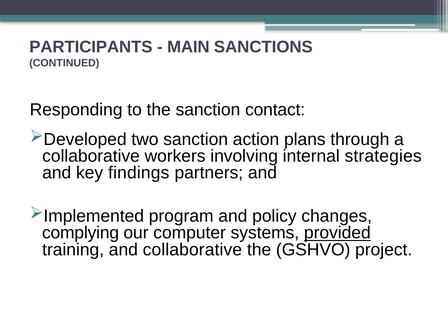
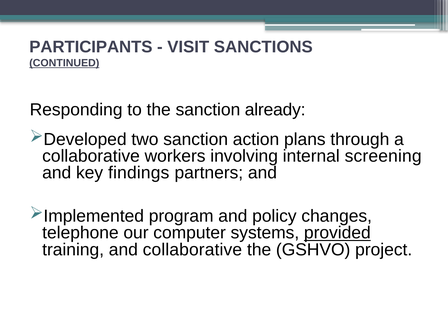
MAIN: MAIN -> VISIT (188, 47)
CONTINUED underline: none -> present (64, 63)
contact: contact -> already (275, 110)
strategies: strategies -> screening (383, 156)
complying: complying -> telephone (80, 233)
